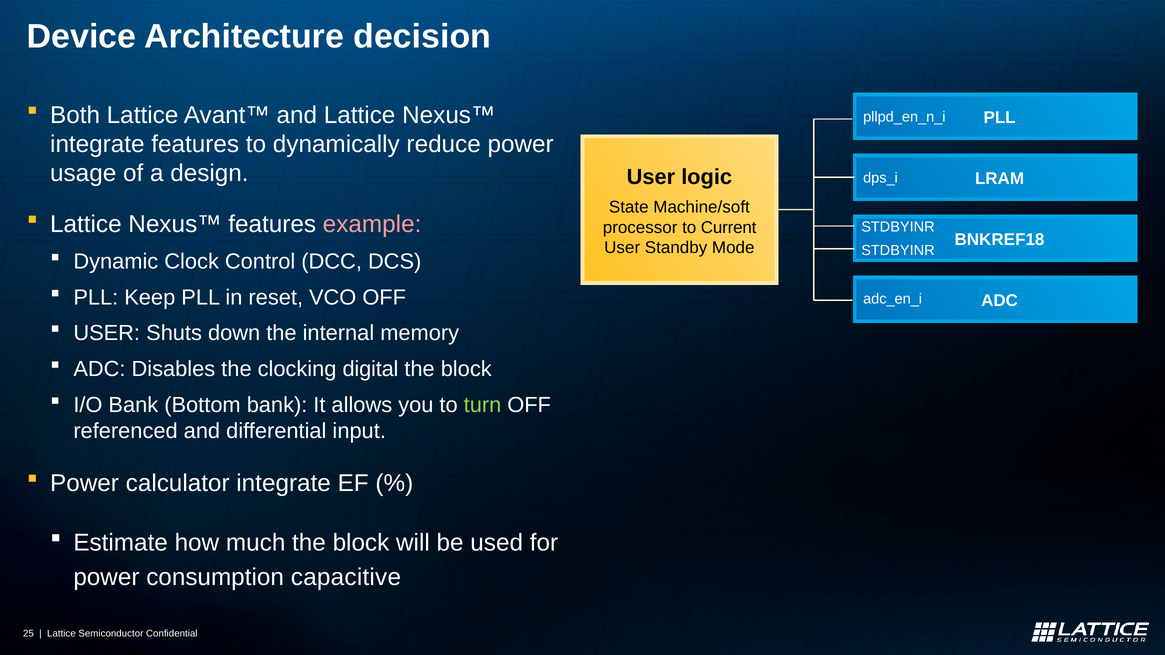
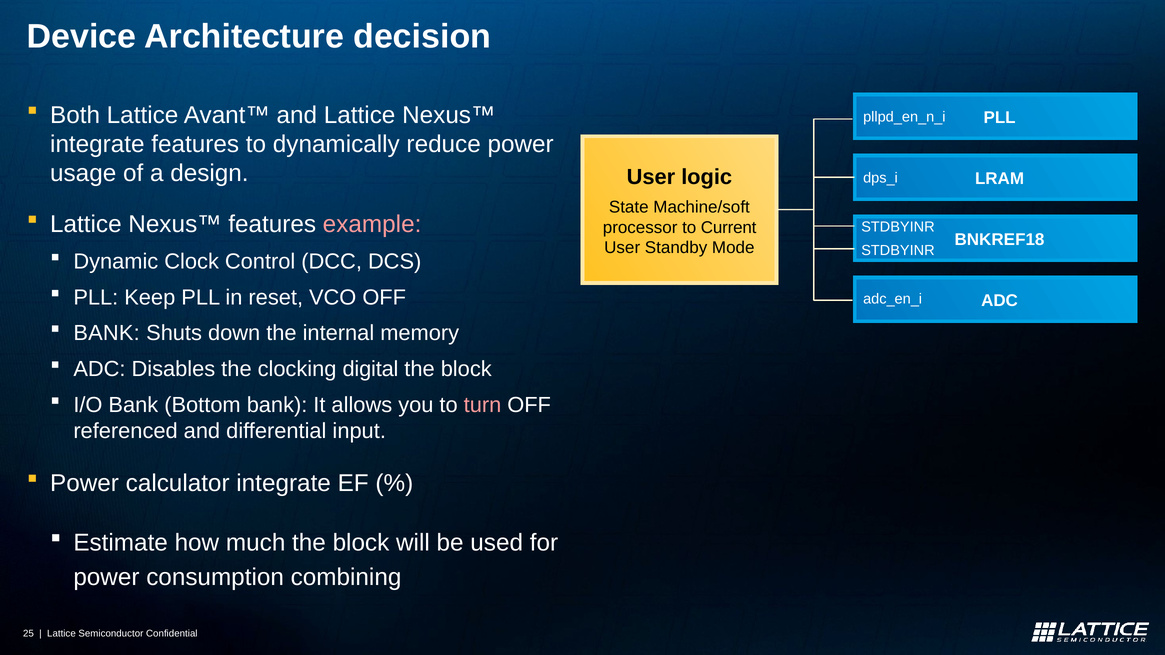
USER: USER -> BANK (107, 333)
turn colour: light green -> pink (483, 405)
capacitive: capacitive -> combining (346, 578)
